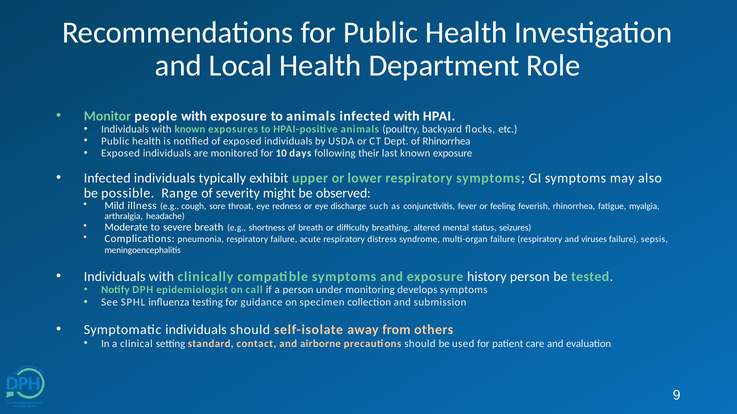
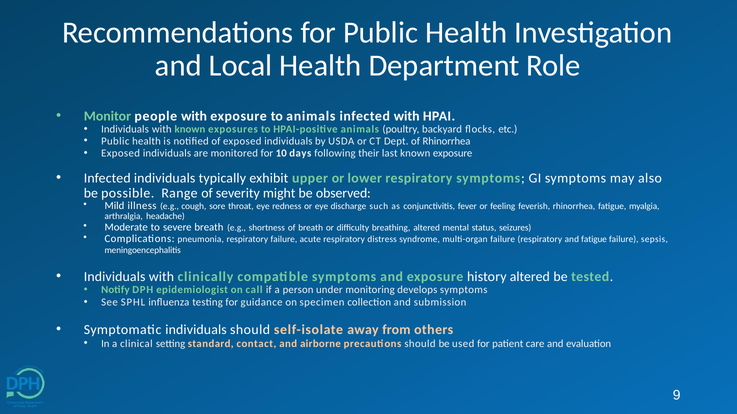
and viruses: viruses -> fatigue (594, 240)
history person: person -> altered (530, 277)
